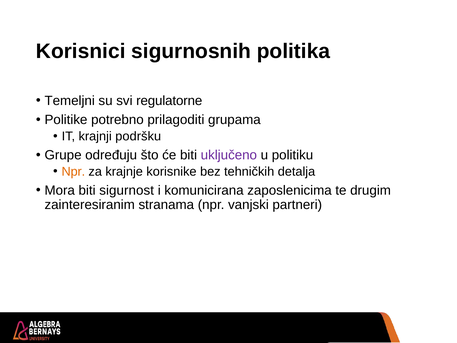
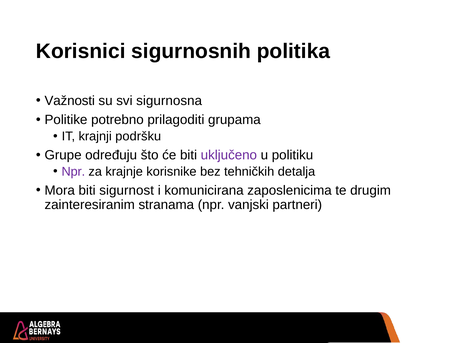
Temeljni: Temeljni -> Važnosti (70, 101)
regulatorne: regulatorne -> sigurnosna (169, 101)
Npr colour: orange -> purple (73, 172)
